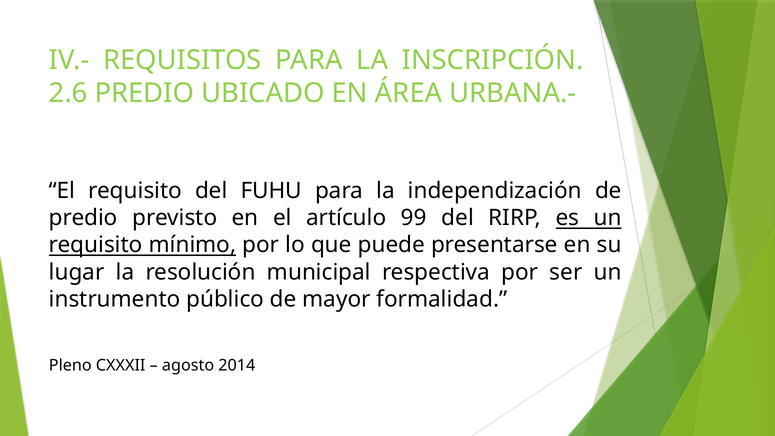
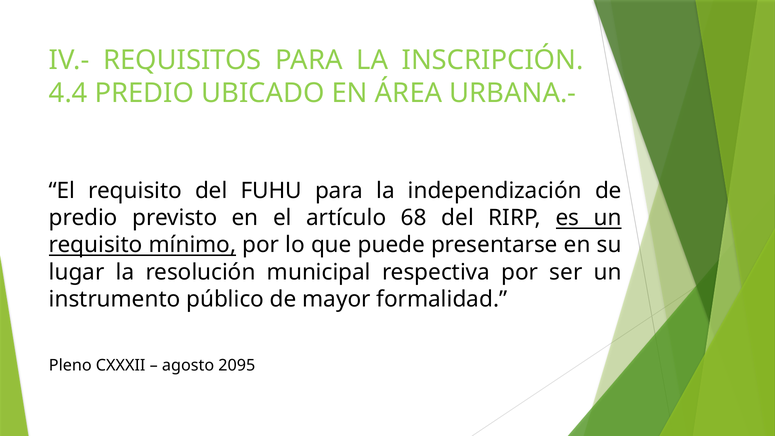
2.6: 2.6 -> 4.4 (68, 93)
99: 99 -> 68 (414, 218)
2014: 2014 -> 2095 (237, 365)
